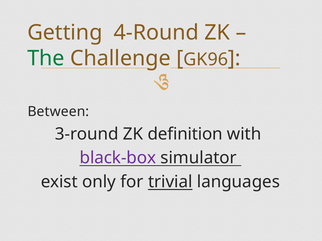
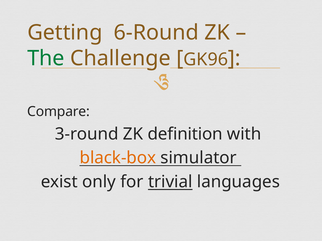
4-Round: 4-Round -> 6-Round (156, 33)
Between: Between -> Compare (59, 112)
black-box colour: purple -> orange (118, 158)
